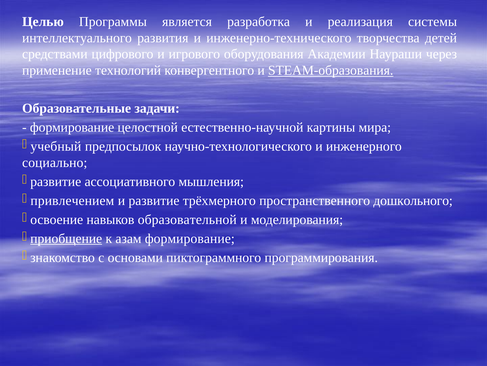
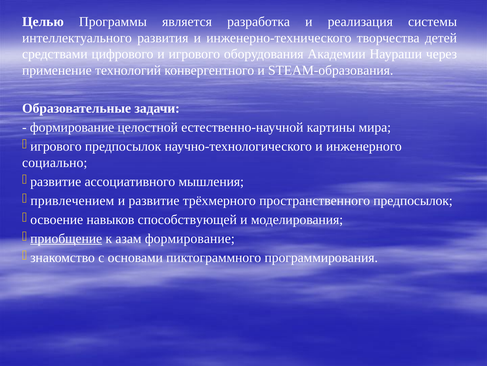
STEAM-образования underline: present -> none (331, 70)
учебный: учебный -> игрового (56, 146)
пространственного дошкольного: дошкольного -> предпосылок (413, 200)
образовательной: образовательной -> способствующей (187, 219)
